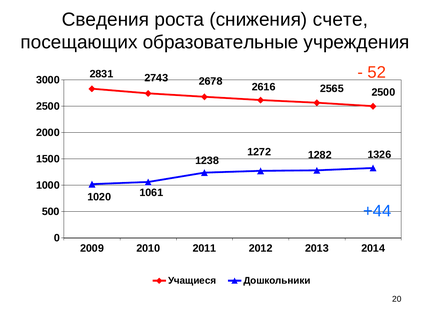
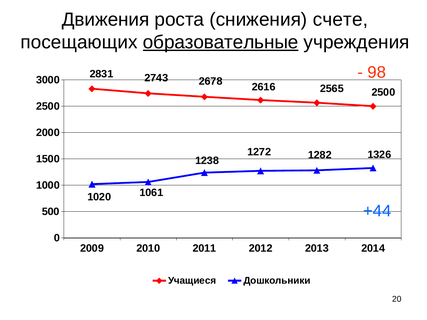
Сведения: Сведения -> Движения (106, 19)
образовательные underline: none -> present (221, 42)
52: 52 -> 98 (377, 72)
